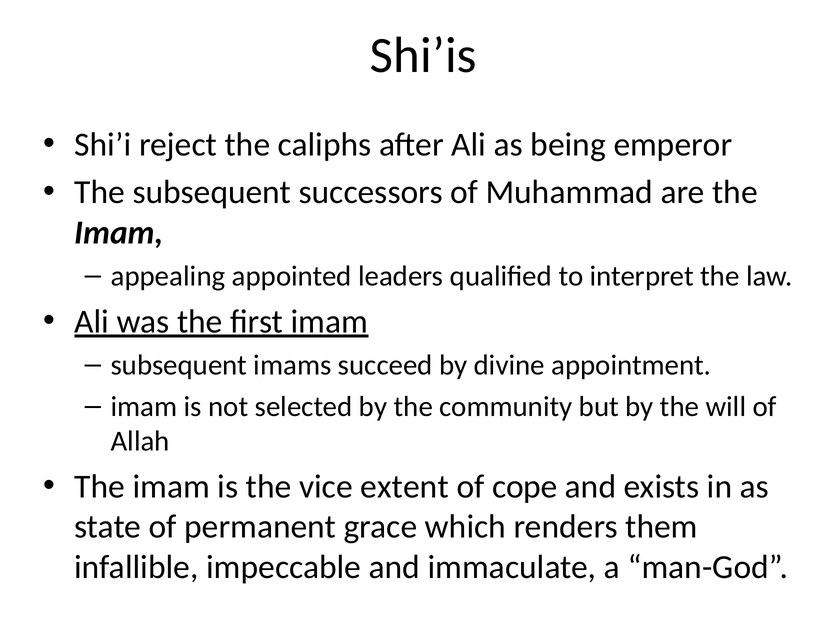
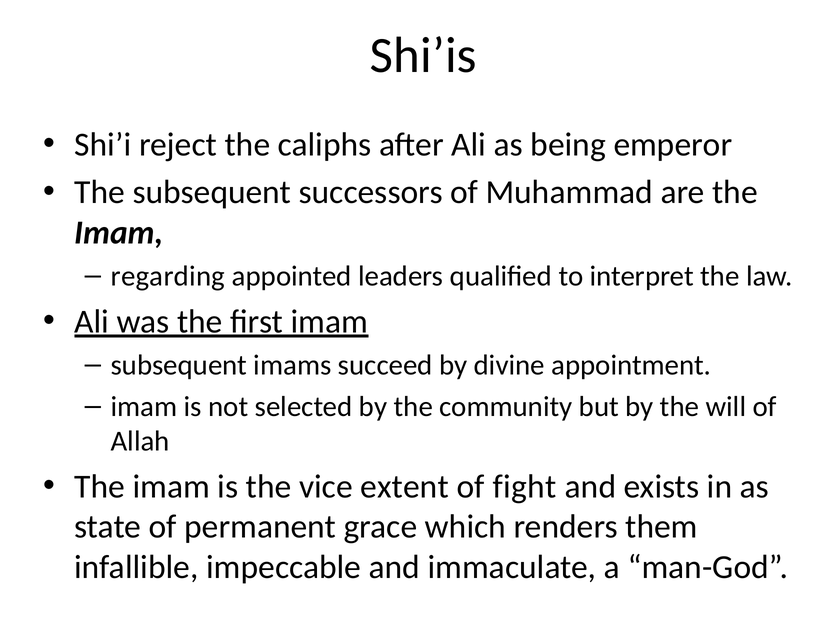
appealing: appealing -> regarding (168, 276)
cope: cope -> fight (525, 486)
